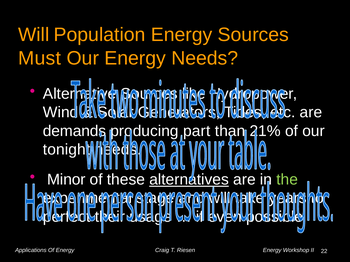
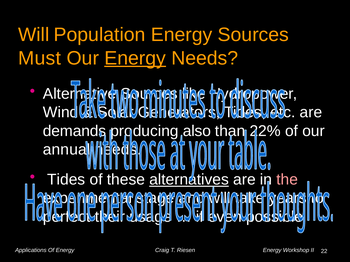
Energy underline: none -> present (135, 58)
part: part -> also (197, 131)
21%: 21% -> 22% (265, 131)
tonight: tonight -> annual (67, 150)
Minor: Minor -> Tides (66, 180)
the colour: light green -> pink (287, 180)
